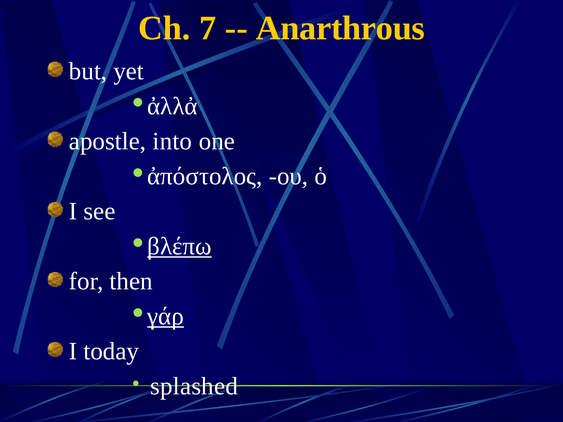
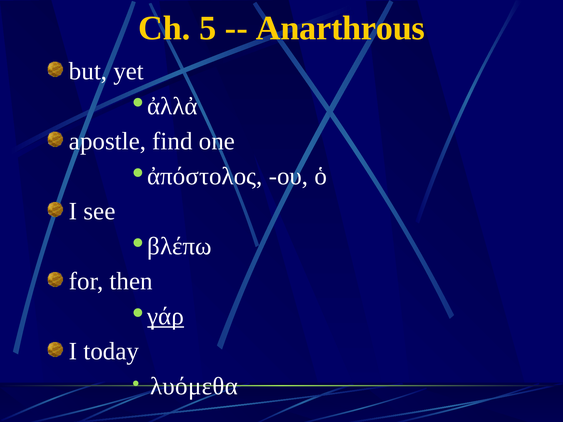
7: 7 -> 5 (208, 28)
into: into -> find (172, 141)
βλέπω underline: present -> none (180, 246)
splashed: splashed -> λυόμεθα (194, 387)
